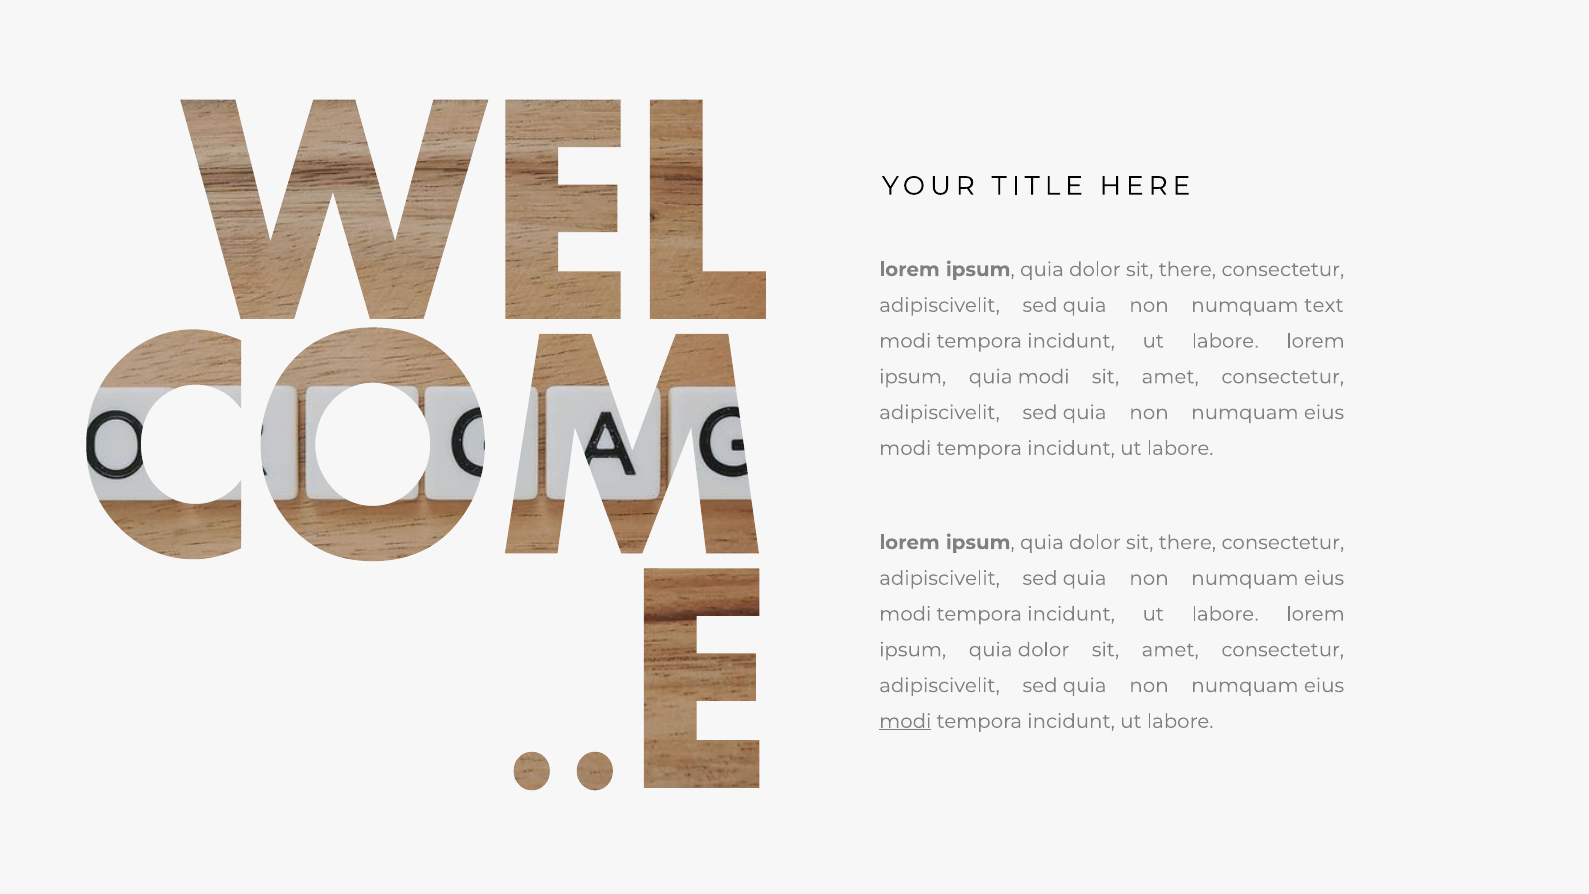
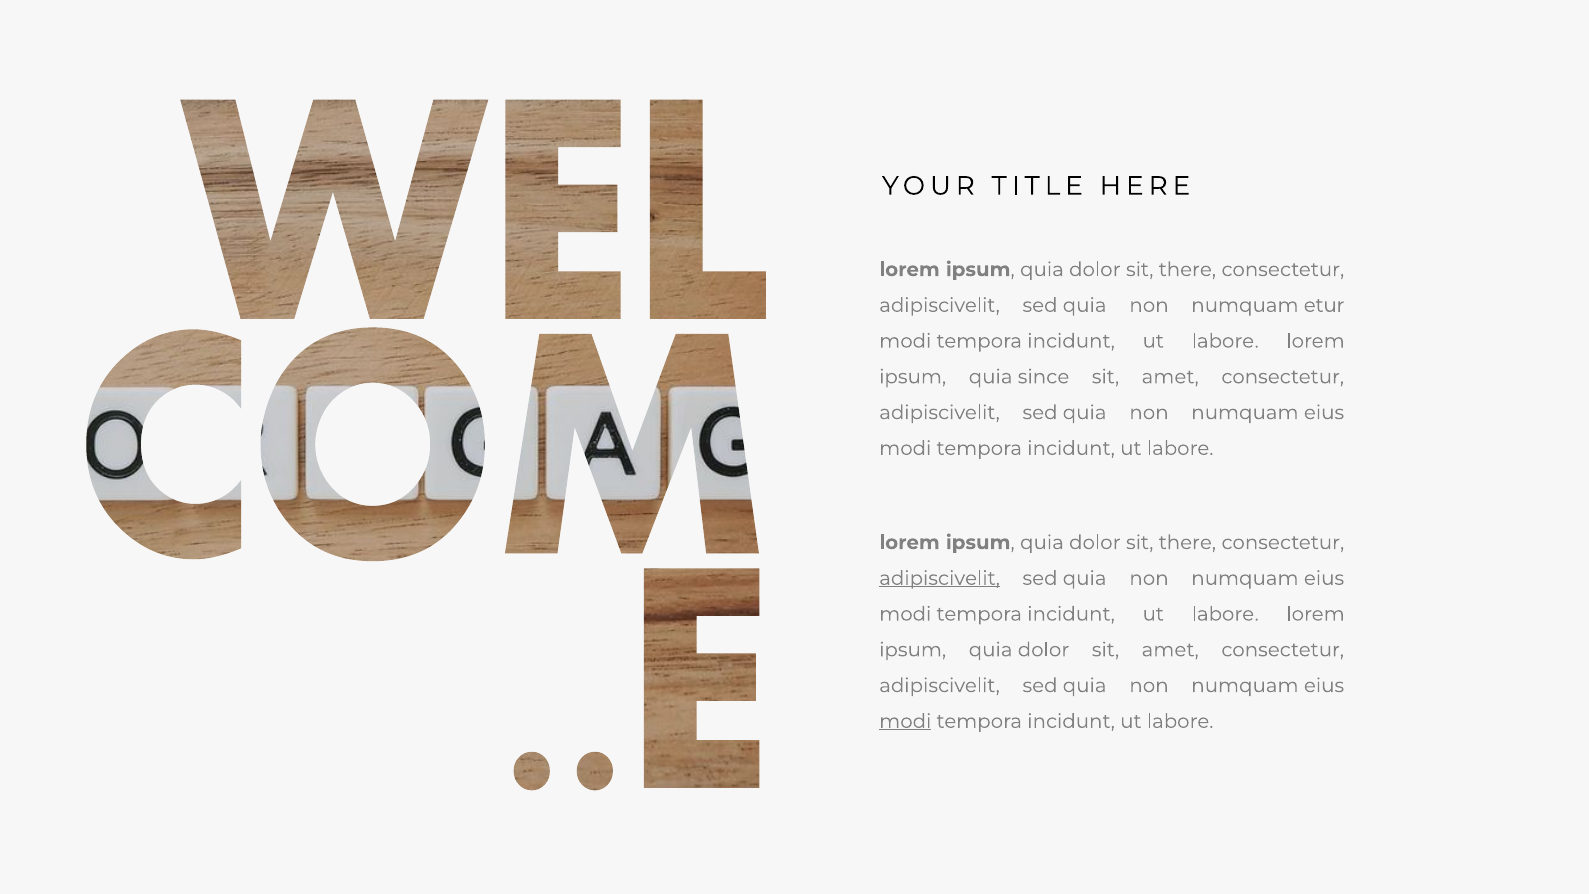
text: text -> etur (1324, 305)
quia modi: modi -> since (1044, 377)
adipiscivelit underline: none -> present (940, 578)
